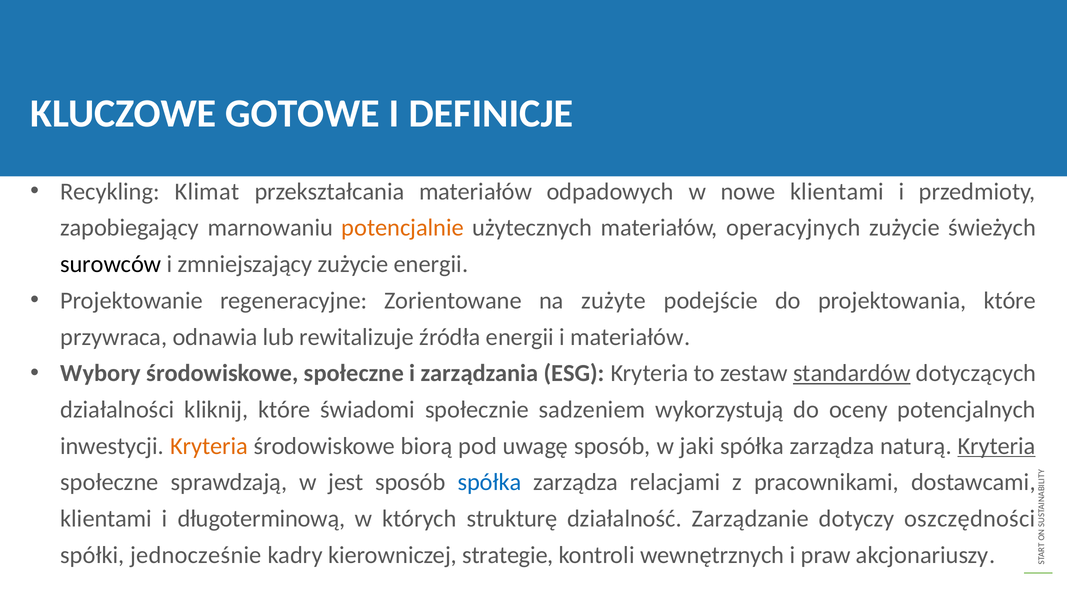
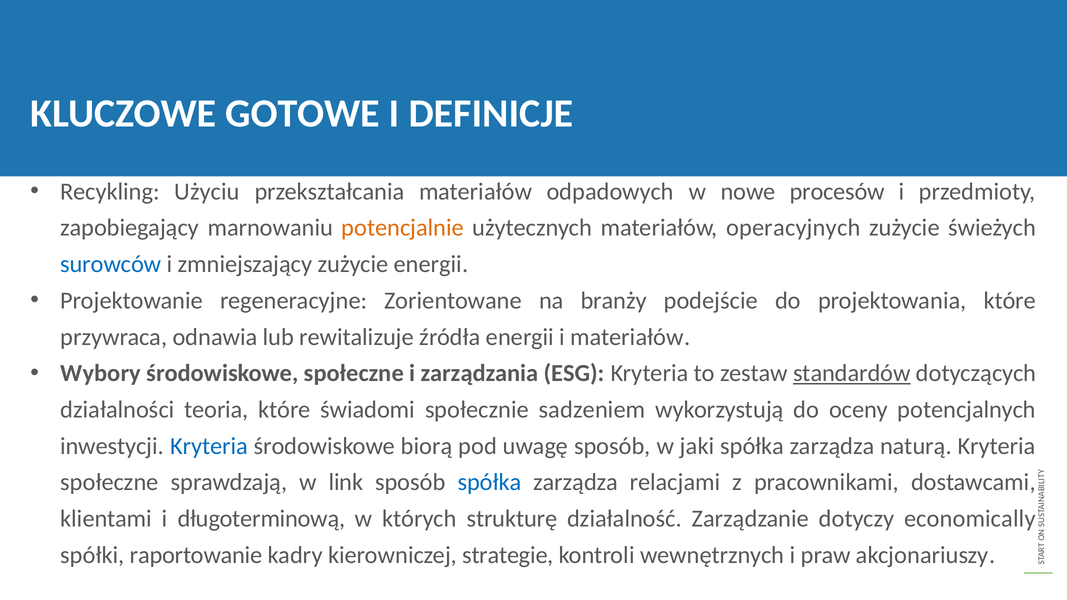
Klimat: Klimat -> Użyciu (207, 192)
nowe klientami: klientami -> procesów (837, 192)
surowców colour: black -> blue (111, 264)
zużyte: zużyte -> branży (614, 301)
kliknij: kliknij -> teoria (216, 410)
Kryteria colour: orange -> blue (209, 446)
Kryteria underline: present -> none (997, 446)
jest: jest -> link (346, 482)
oszczędności: oszczędności -> economically (970, 519)
jednocześnie: jednocześnie -> raportowanie (196, 555)
